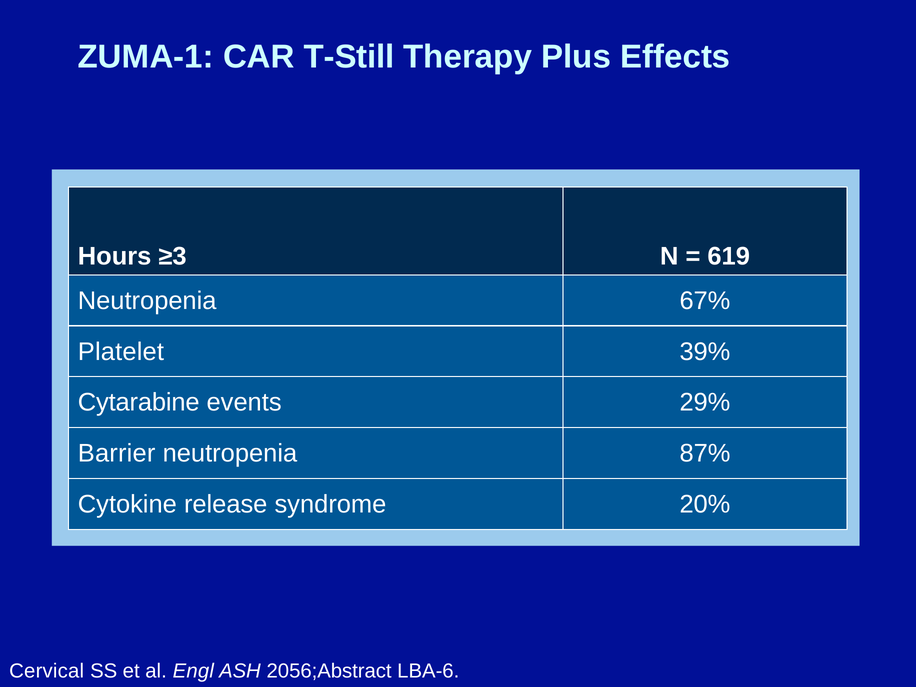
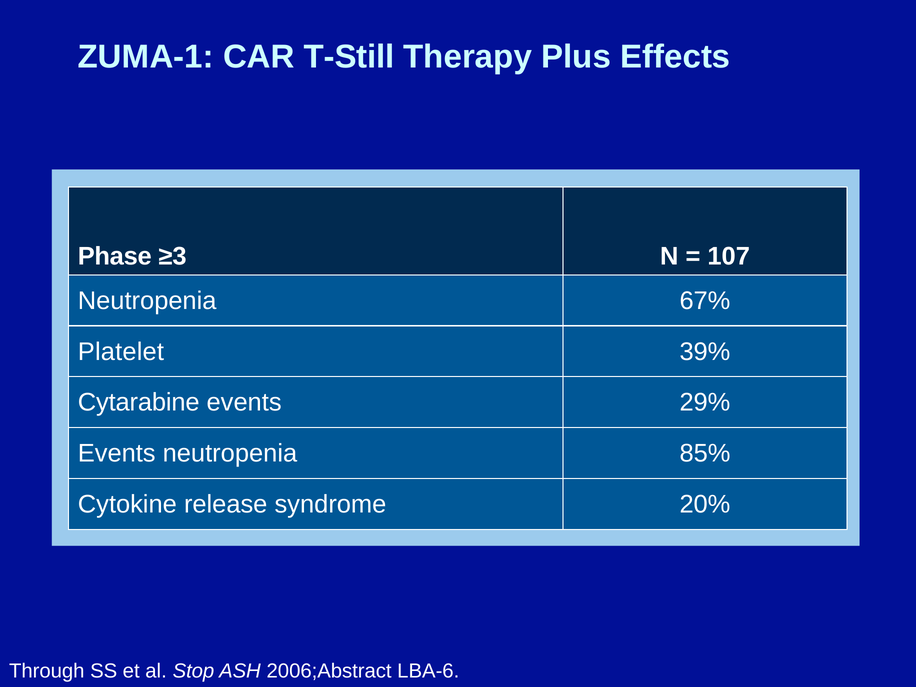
Hours: Hours -> Phase (115, 257)
619: 619 -> 107 (729, 257)
Barrier: Barrier -> Events (117, 453)
87%: 87% -> 85% (705, 453)
Cervical: Cervical -> Through (47, 671)
Engl: Engl -> Stop (193, 671)
2056;Abstract: 2056;Abstract -> 2006;Abstract (329, 671)
